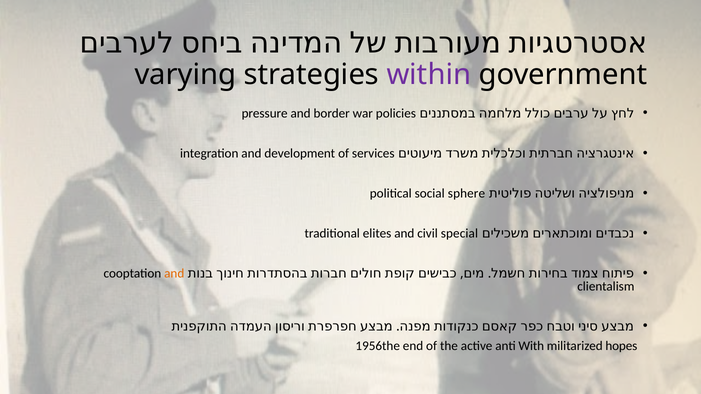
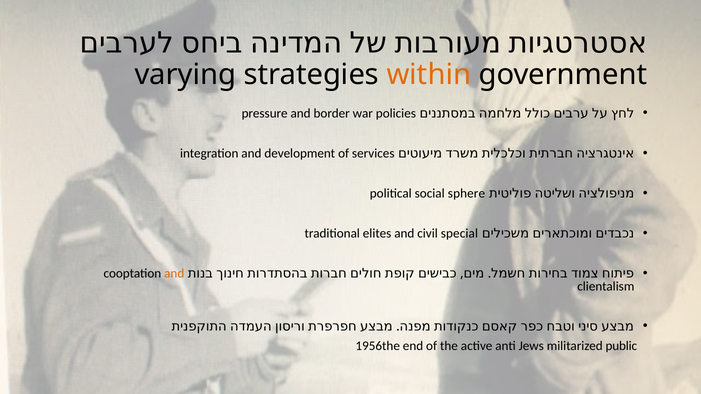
within colour: purple -> orange (429, 75)
With: With -> Jews (531, 346)
hopes: hopes -> public (621, 346)
